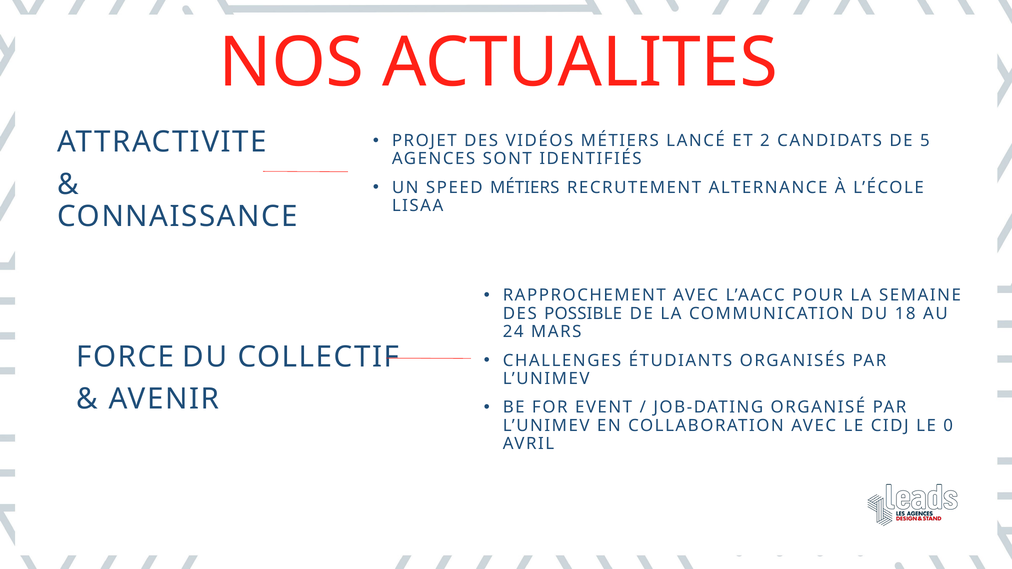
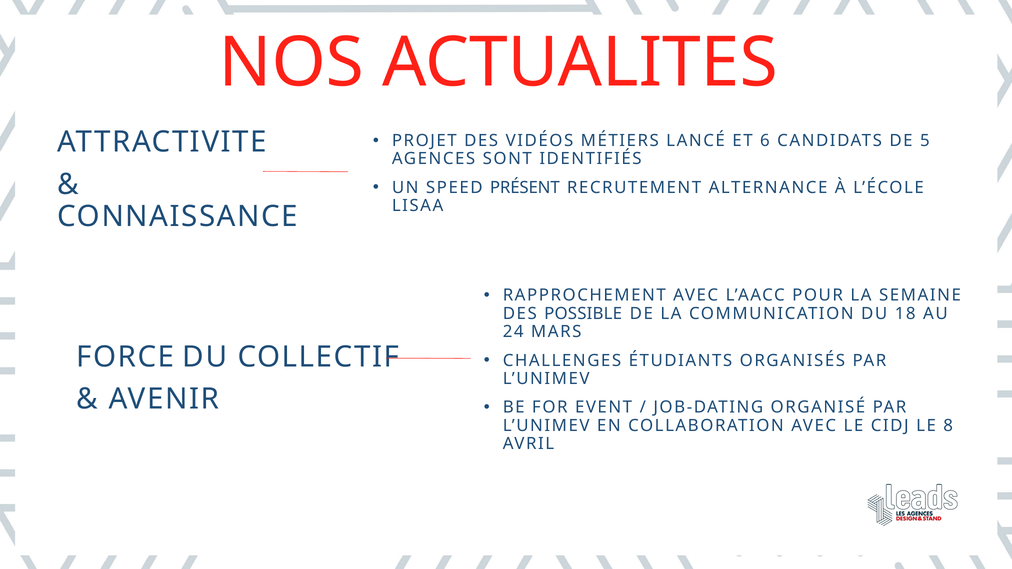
2: 2 -> 6 (765, 141)
SPEED MÉTIERS: MÉTIERS -> PRÉSENT (525, 188)
0: 0 -> 8 (948, 426)
